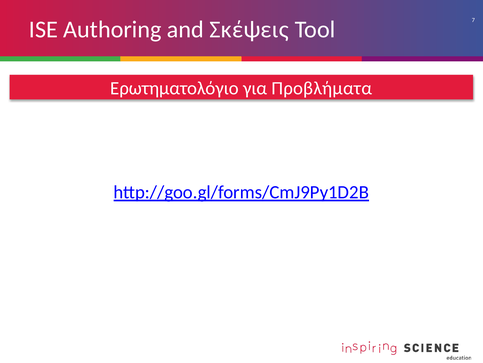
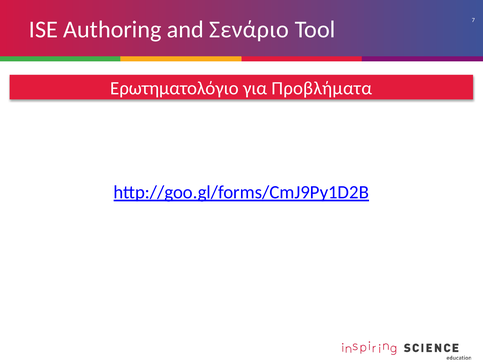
Σκέψεις: Σκέψεις -> Σενάριο (249, 29)
